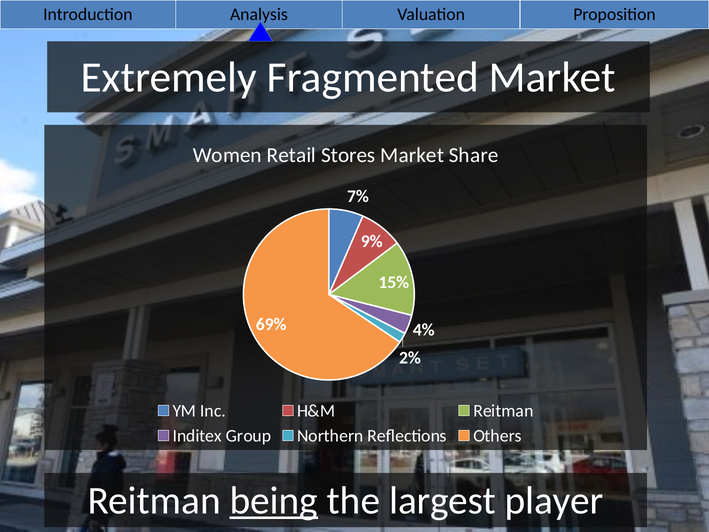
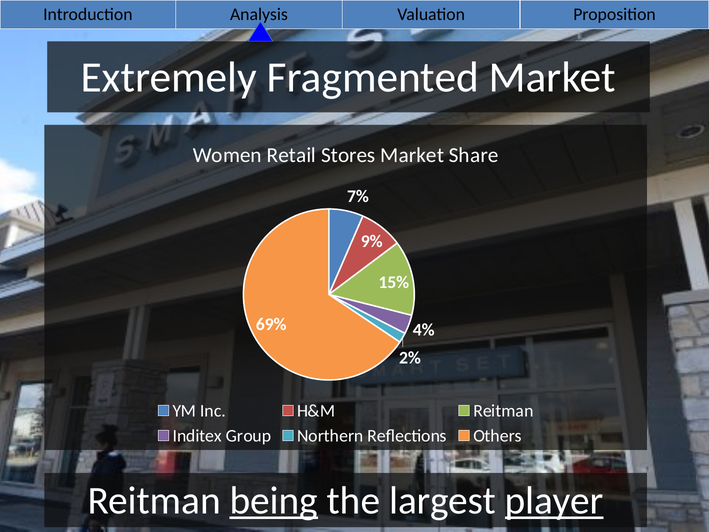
player underline: none -> present (554, 501)
